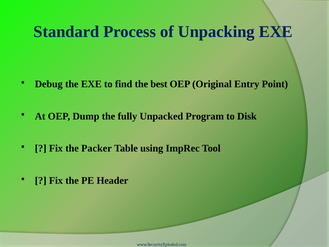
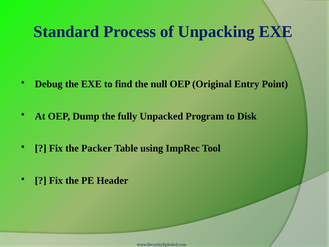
best: best -> null (159, 84)
